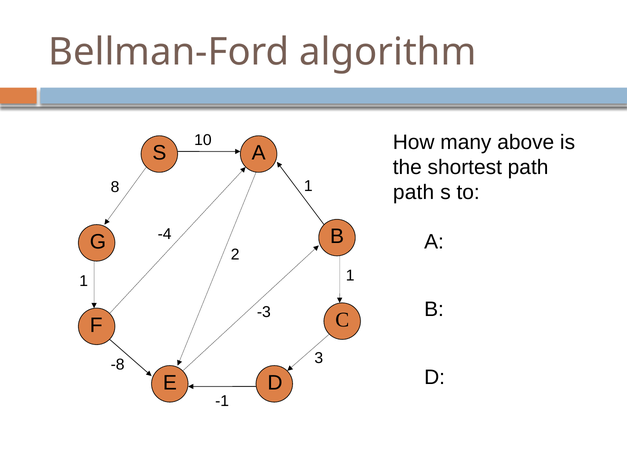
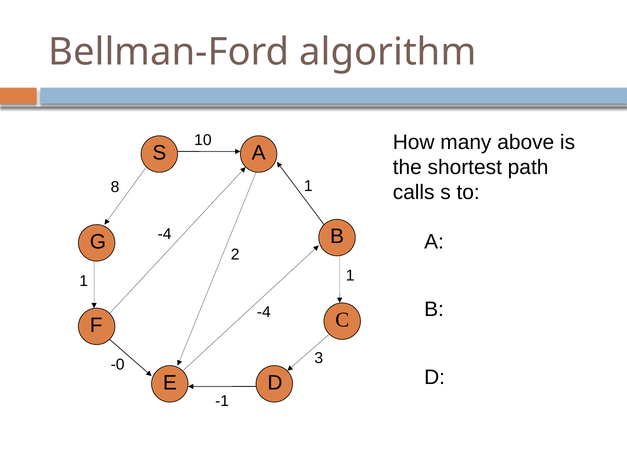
path: path -> calls (414, 193)
-3: -3 -> -4 (264, 312)
-8: -8 -> -0 (118, 365)
